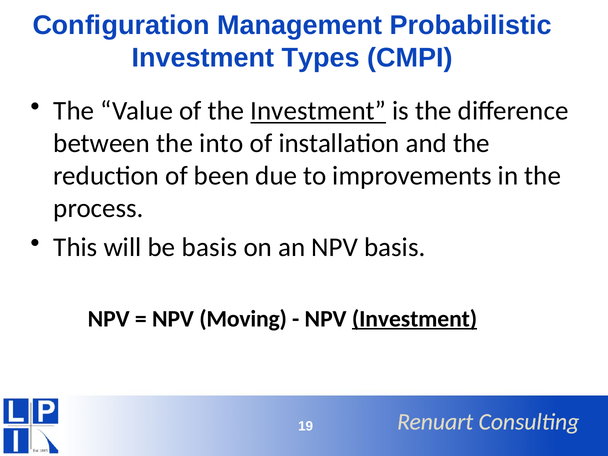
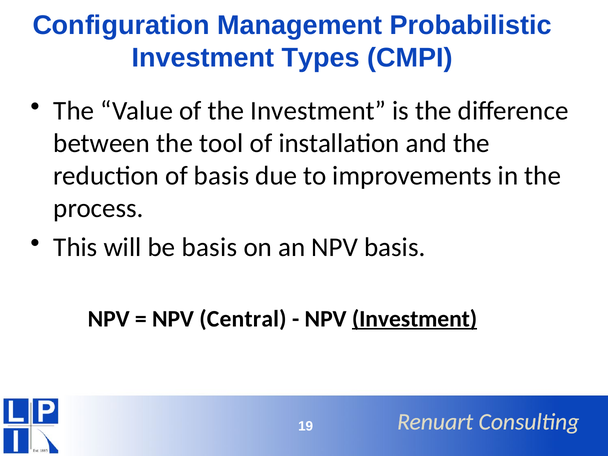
Investment underline: present -> none (318, 111)
into: into -> tool (221, 143)
of been: been -> basis (221, 176)
Moving: Moving -> Central (243, 319)
